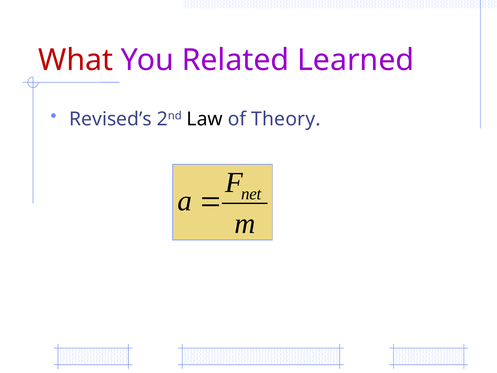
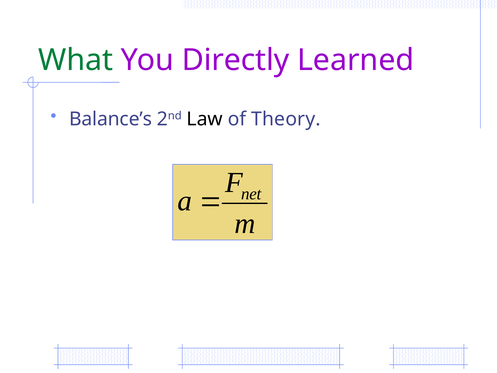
What colour: red -> green (76, 60)
Related: Related -> Directly (235, 60)
Revised’s: Revised’s -> Balance’s (111, 119)
